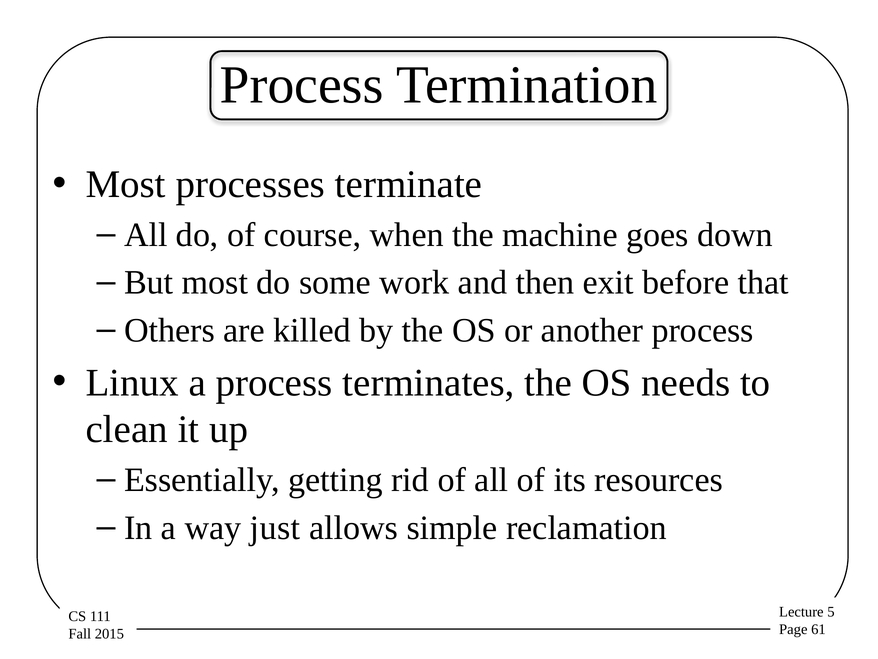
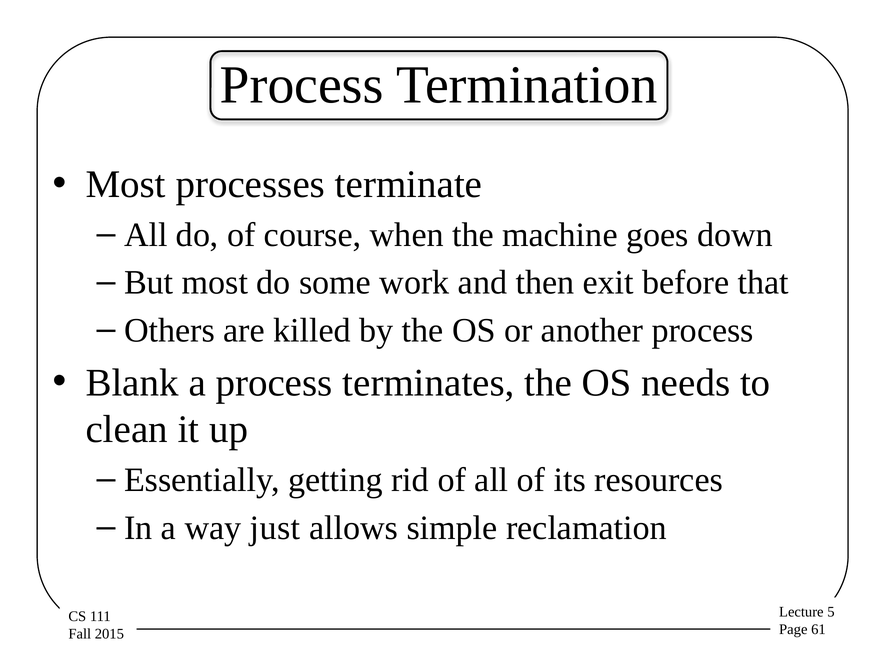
Linux: Linux -> Blank (132, 382)
